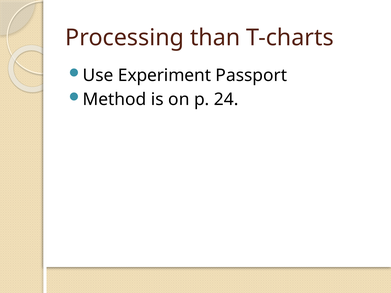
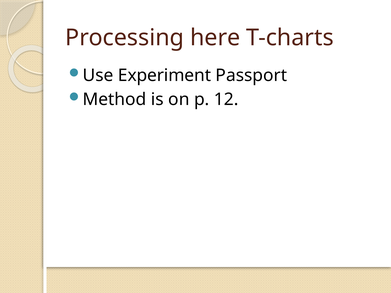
than: than -> here (215, 38)
24: 24 -> 12 (226, 100)
